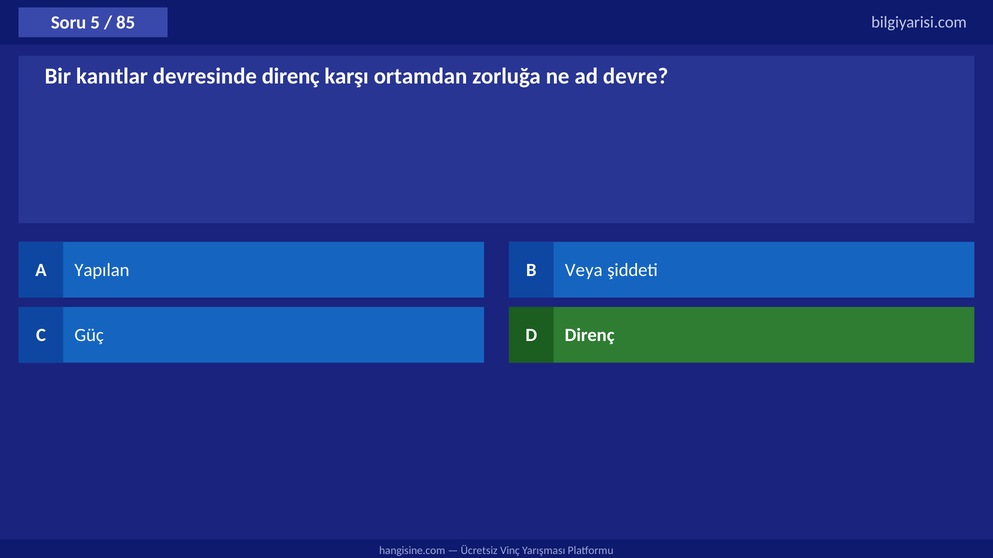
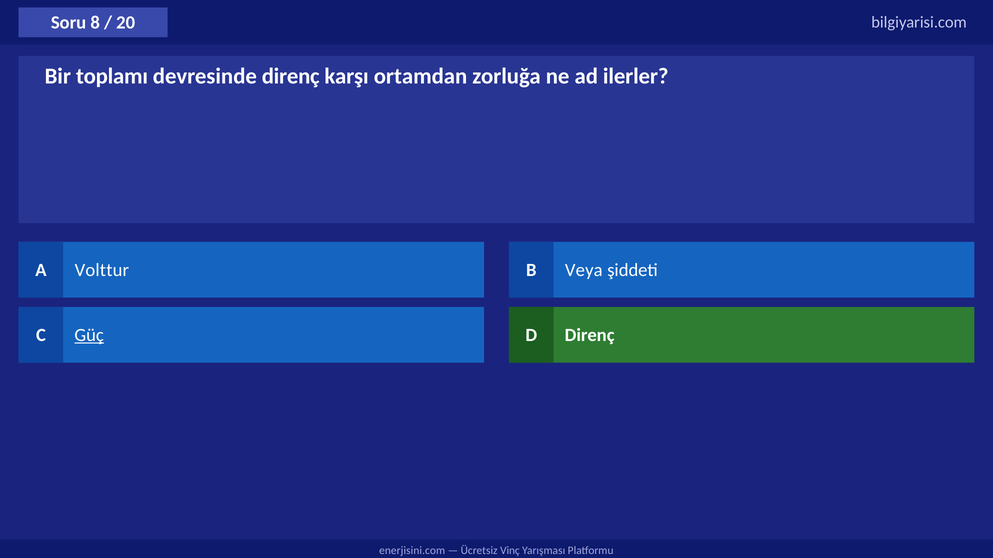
5: 5 -> 8 (95, 23)
85: 85 -> 20 (126, 23)
kanıtlar: kanıtlar -> toplamı (112, 76)
devre: devre -> ilerler (636, 76)
Yapılan: Yapılan -> Volttur (102, 270)
Güç underline: none -> present (89, 335)
hangisine.com: hangisine.com -> enerjisini.com (412, 551)
